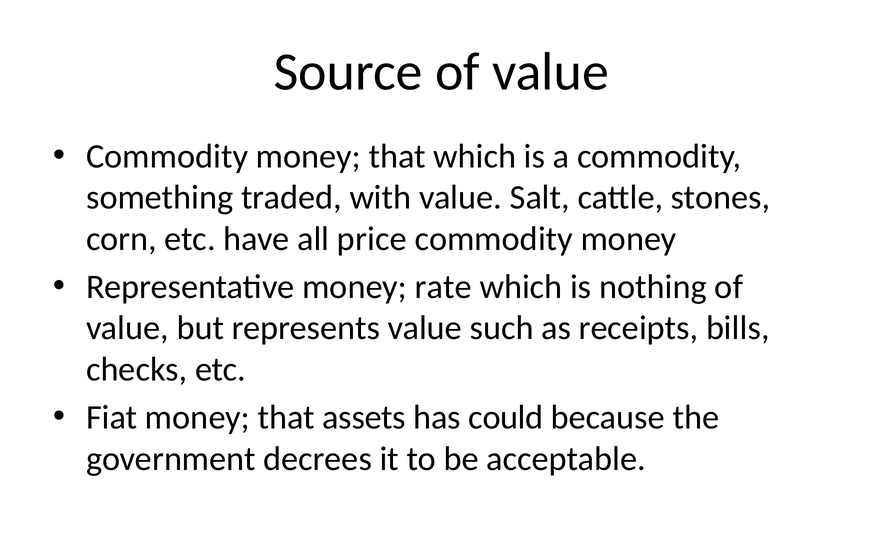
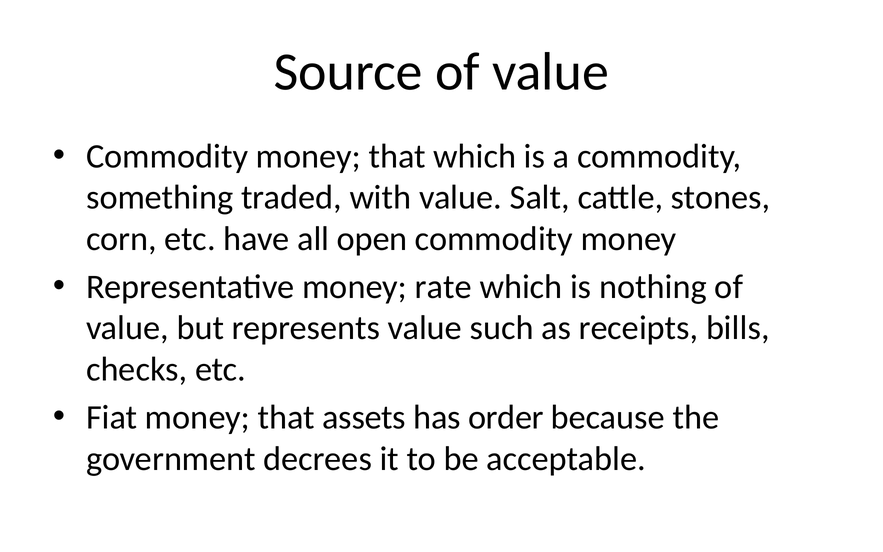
price: price -> open (372, 239)
could: could -> order (506, 417)
